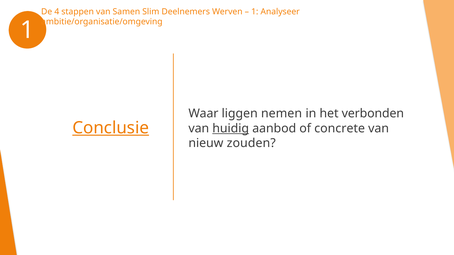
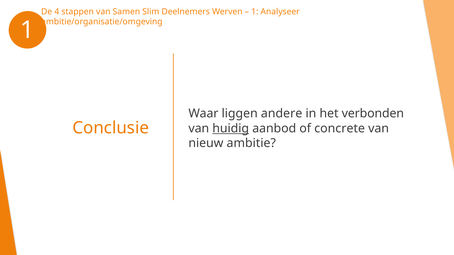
nemen: nemen -> andere (282, 114)
Conclusie underline: present -> none (111, 128)
zouden: zouden -> ambitie (251, 143)
